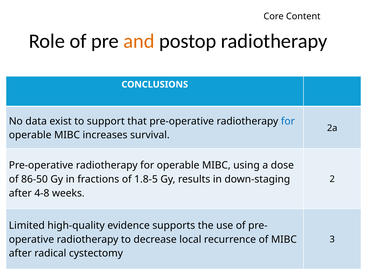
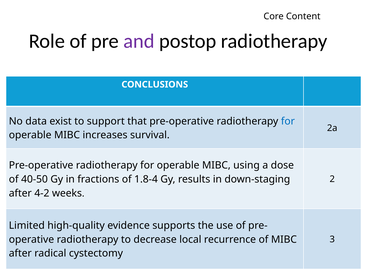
and colour: orange -> purple (139, 41)
86-50: 86-50 -> 40-50 (34, 179)
1.8-5: 1.8-5 -> 1.8-4 (146, 179)
4-8: 4-8 -> 4-2 (42, 193)
